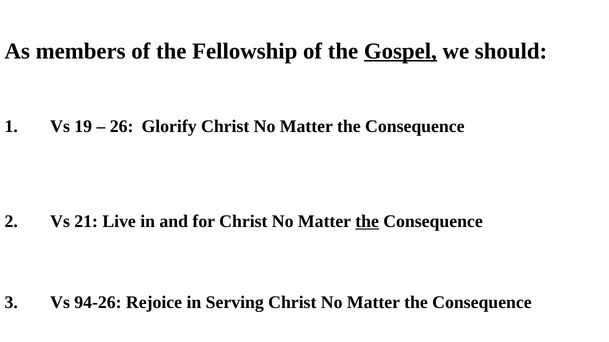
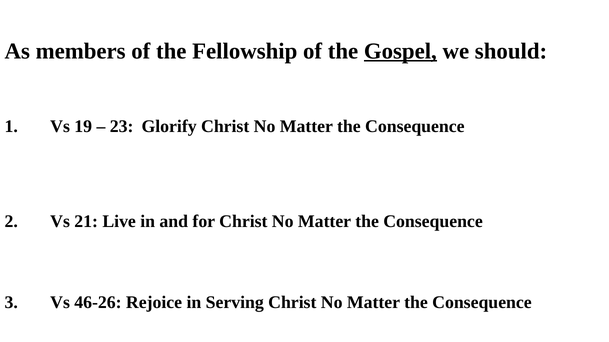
26: 26 -> 23 (122, 127)
the underline: present -> none (367, 222)
94-26: 94-26 -> 46-26 (98, 303)
